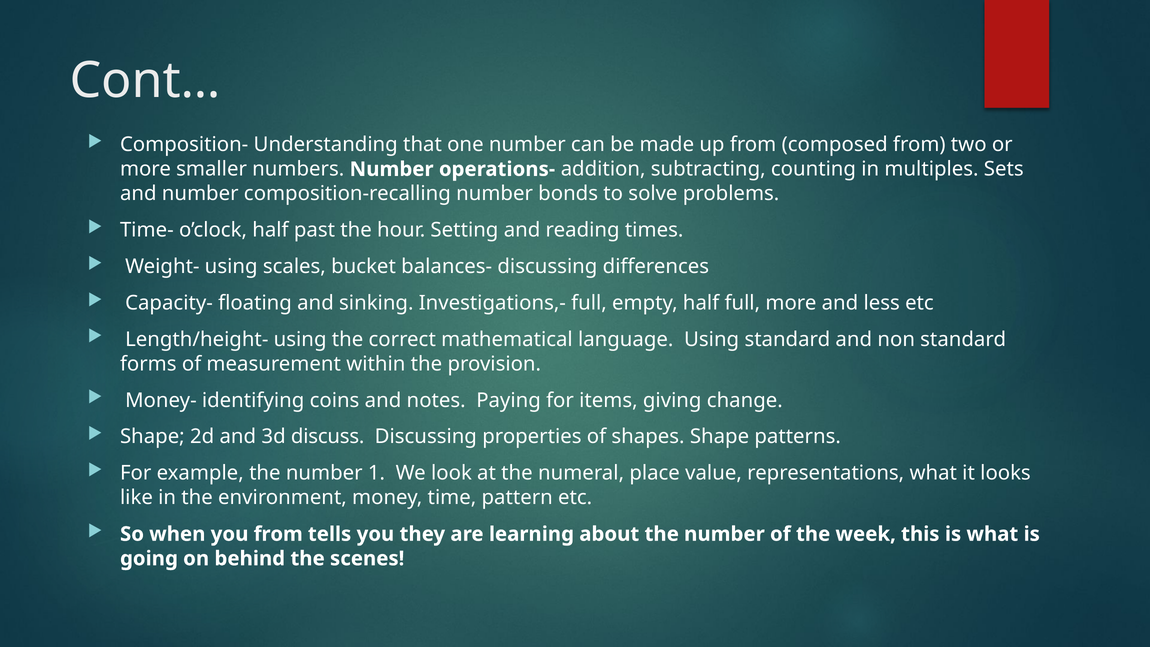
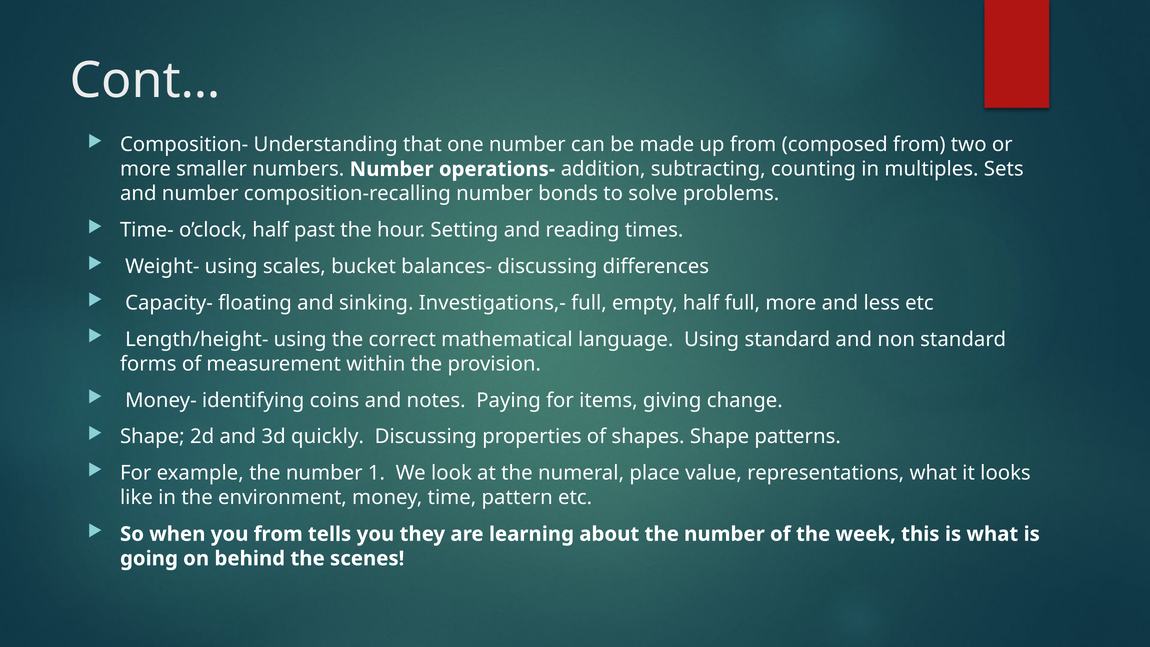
discuss: discuss -> quickly (328, 437)
